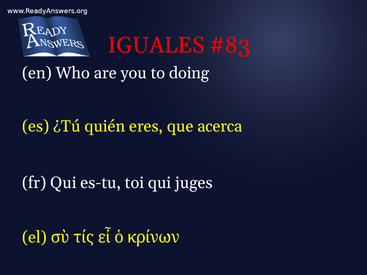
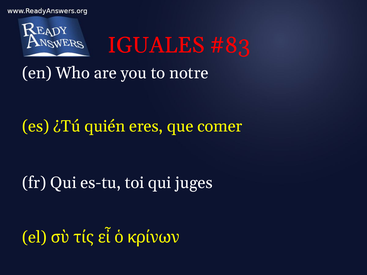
doing: doing -> notre (189, 73)
acerca: acerca -> comer (220, 126)
